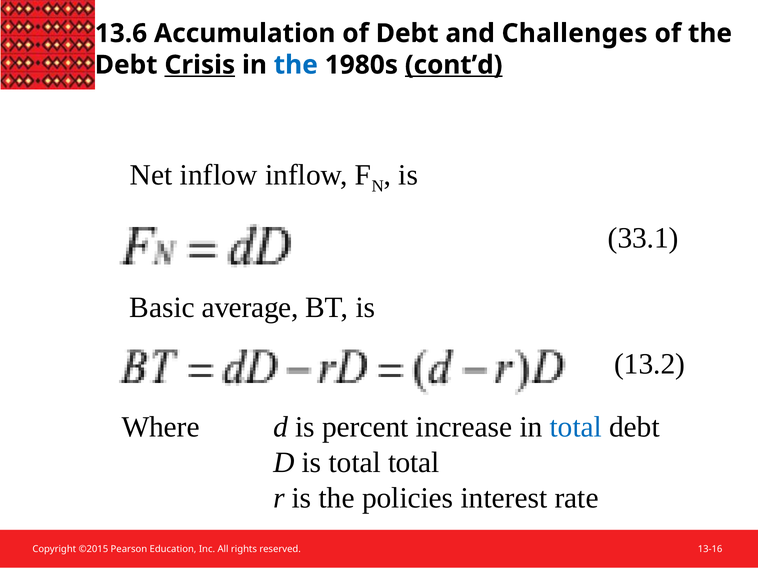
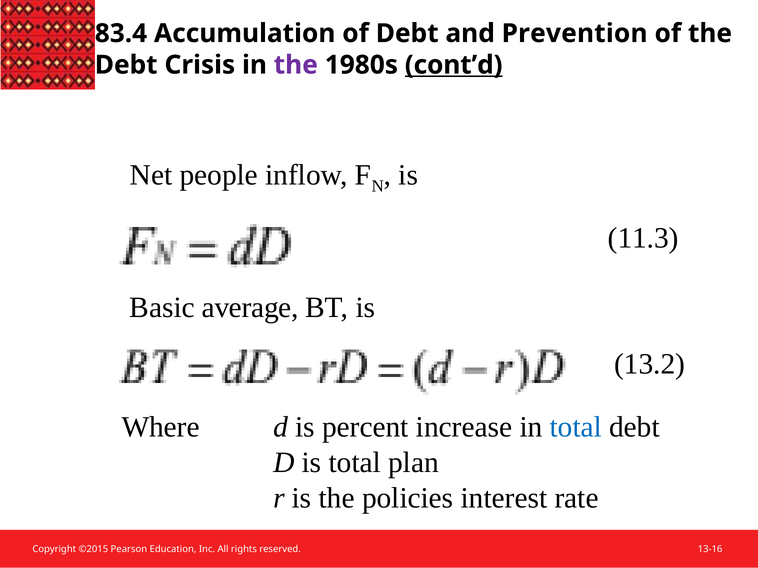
13.6: 13.6 -> 83.4 (121, 33)
Challenges: Challenges -> Prevention (575, 33)
Crisis underline: present -> none (200, 65)
the colour: blue -> purple (296, 65)
Net inflow: inflow -> people (219, 175)
33.1: 33.1 -> 11.3 (643, 238)
total total: total -> plan (414, 463)
